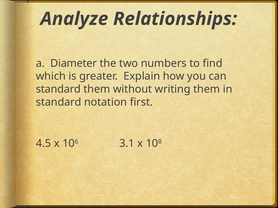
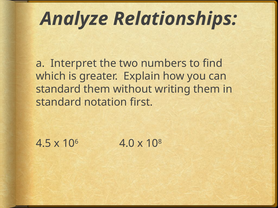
Diameter: Diameter -> Interpret (74, 63)
3.1: 3.1 -> 4.0 (127, 144)
